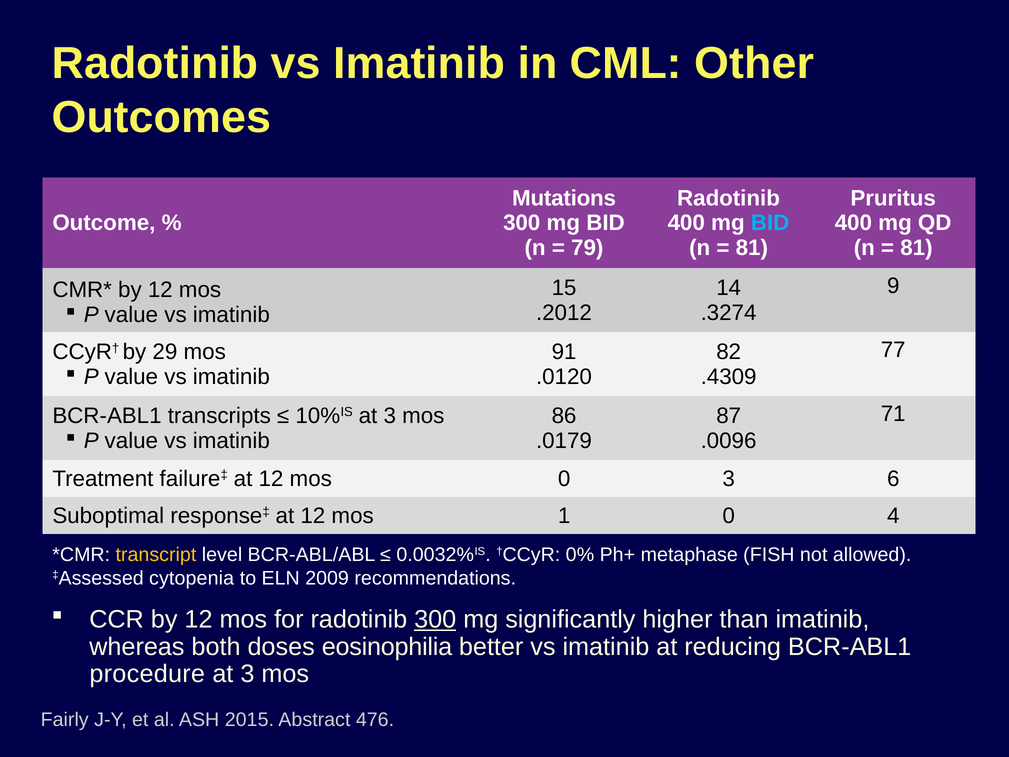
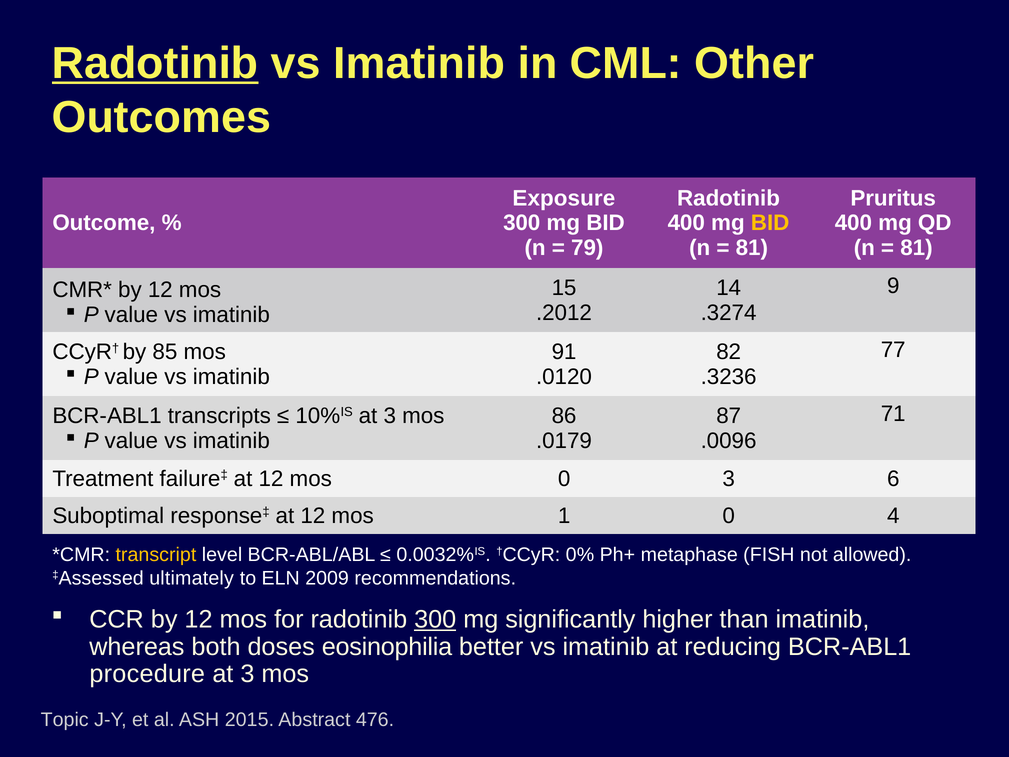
Radotinib underline: none -> present (155, 63)
Mutations: Mutations -> Exposure (564, 198)
BID colour: light blue -> yellow (770, 223)
29: 29 -> 85 (165, 352)
.4309: .4309 -> .3236 (729, 377)
cytopenia: cytopenia -> ultimately (192, 578)
Fairly: Fairly -> Topic (65, 720)
